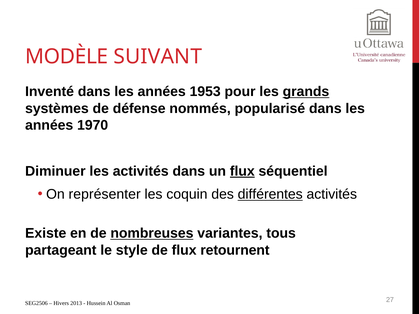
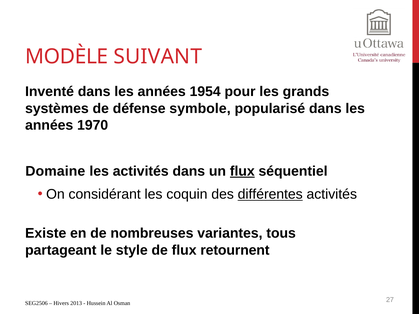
1953: 1953 -> 1954 (205, 92)
grands underline: present -> none (306, 92)
nommés: nommés -> symbole (200, 109)
Diminuer: Diminuer -> Domaine (55, 171)
représenter: représenter -> considérant (105, 194)
nombreuses underline: present -> none (152, 234)
